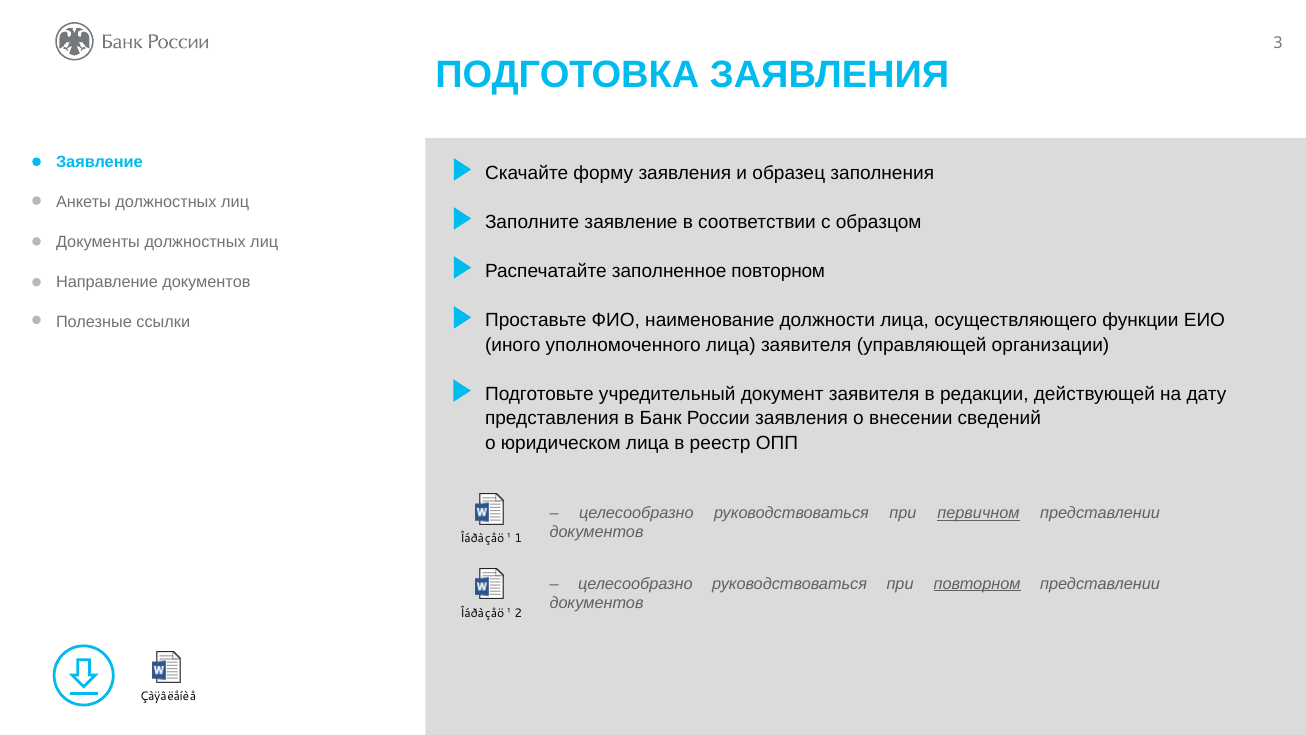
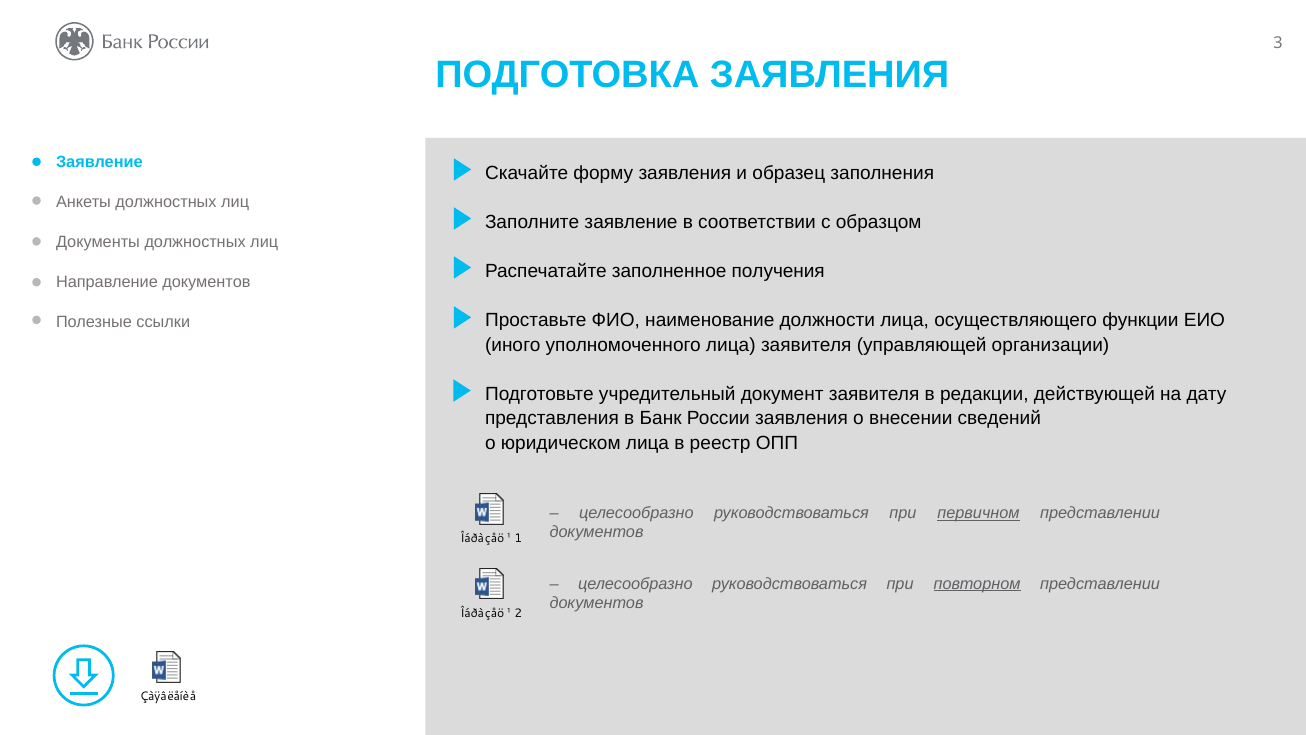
заполненное повторном: повторном -> получения (778, 271)
